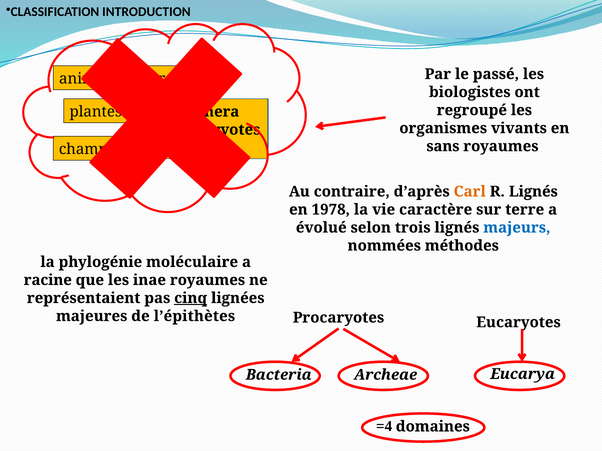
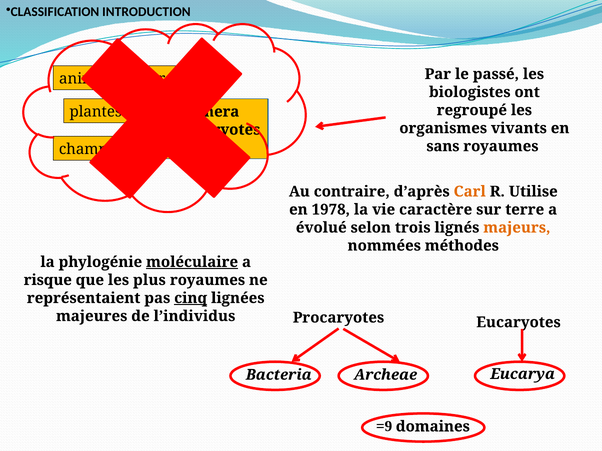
R Lignés: Lignés -> Utilise (533, 192)
majeurs colour: blue -> orange (517, 228)
moléculaire underline: none -> present (192, 262)
racine: racine -> risque (48, 280)
inae: inae -> plus (149, 280)
l’épithètes: l’épithètes -> l’individus (194, 316)
=4: =4 -> =9 (384, 427)
